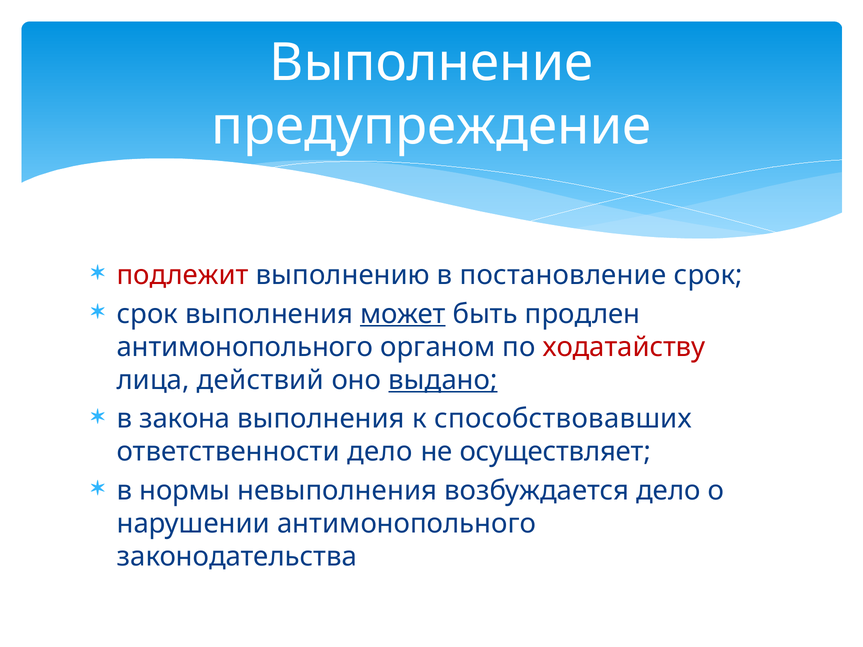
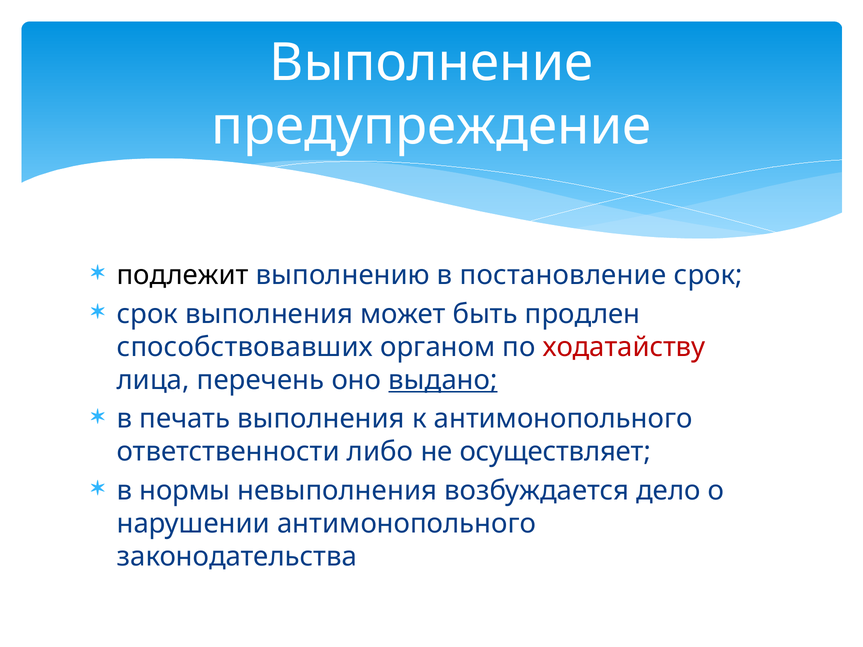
подлежит colour: red -> black (183, 275)
может underline: present -> none (403, 314)
антимонопольного: антимонопольного -> способствовавших (245, 347)
действий: действий -> перечень (261, 380)
закона: закона -> печать (185, 419)
к способствовавших: способствовавших -> антимонопольного (563, 419)
ответственности дело: дело -> либо (380, 452)
